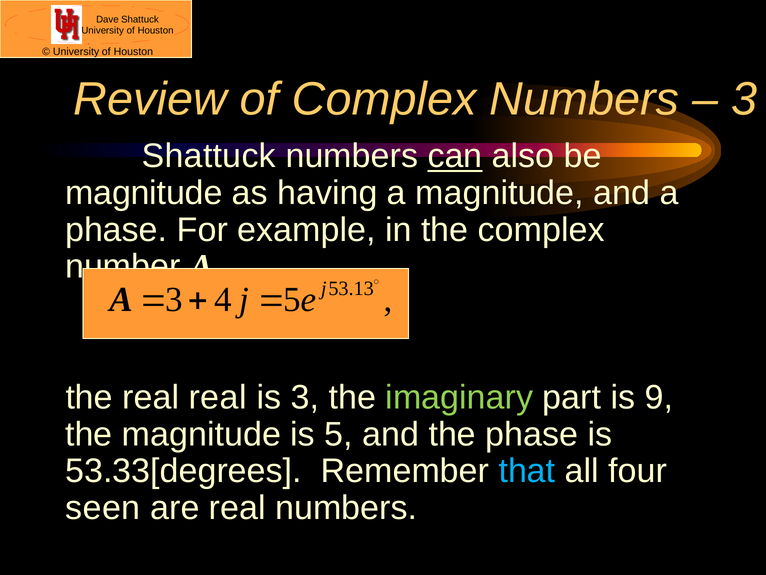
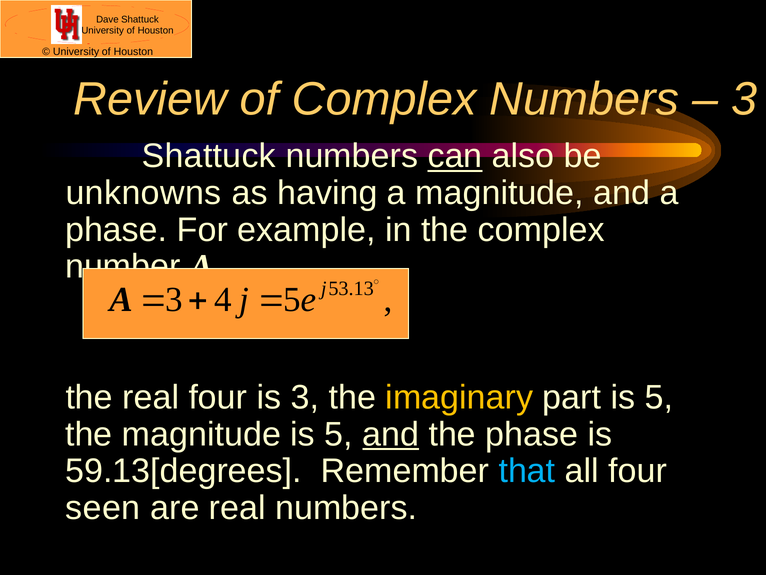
magnitude: magnitude -> unknowns (144, 193)
real real: real -> four (218, 397)
imaginary colour: light green -> yellow (459, 397)
part is 9: 9 -> 5 (659, 397)
and underline: none -> present (391, 434)
53.33[degrees: 53.33[degrees -> 59.13[degrees (183, 471)
